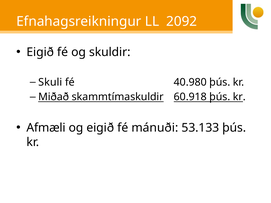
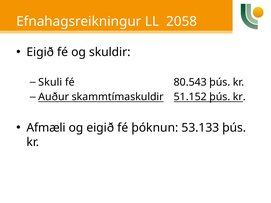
2092: 2092 -> 2058 (182, 21)
40.980: 40.980 -> 80.543 (190, 82)
Miðað: Miðað -> Auður (54, 97)
60.918: 60.918 -> 51.152 (190, 97)
mánuði: mánuði -> þóknun (155, 128)
